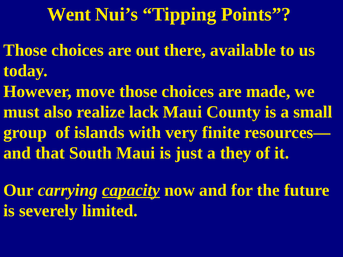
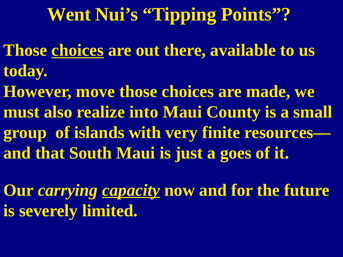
choices underline: none -> present (78, 50)
lack: lack -> into (144, 112)
they: they -> goes (236, 153)
